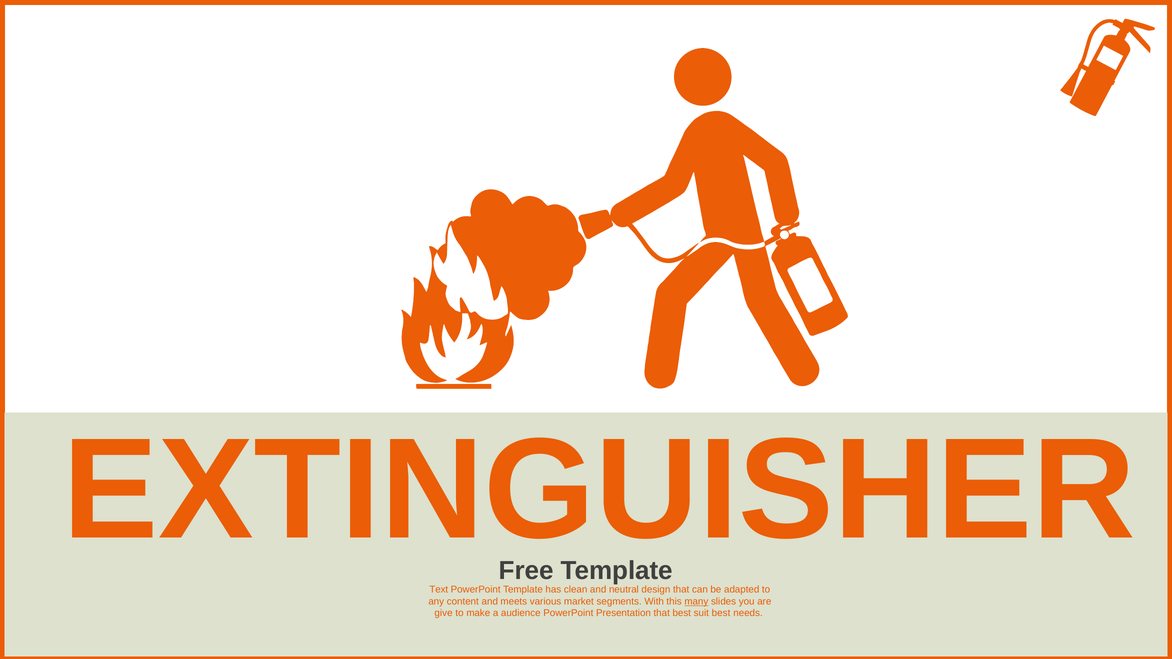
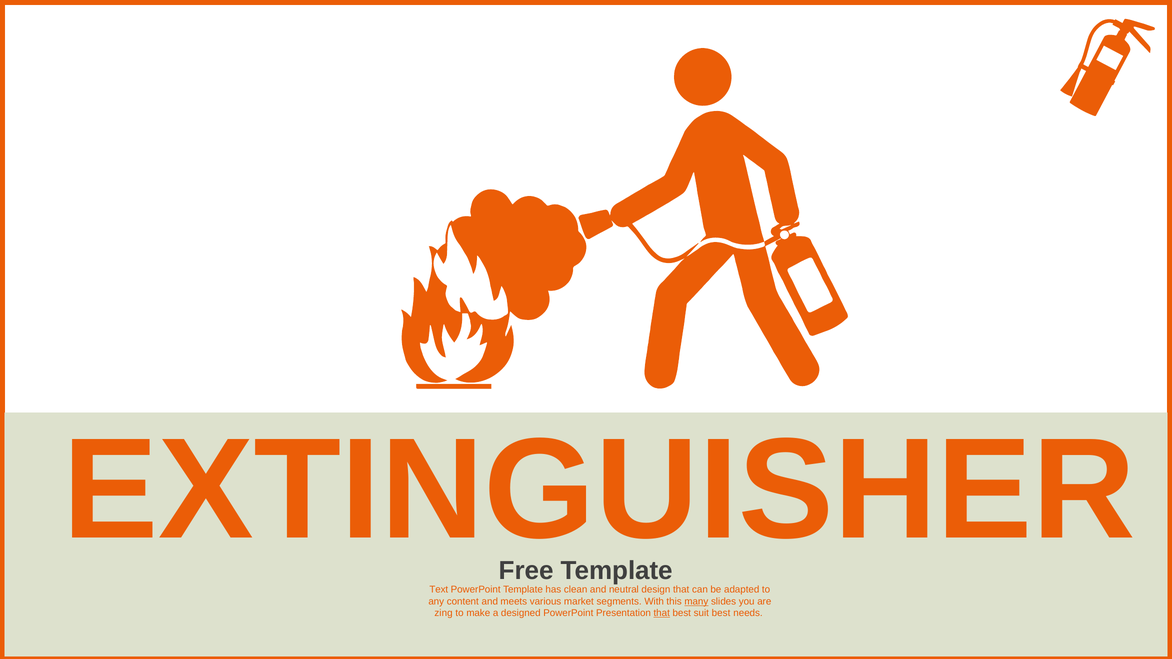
give: give -> zing (443, 613)
audience: audience -> designed (521, 613)
that underline: none -> present (662, 613)
